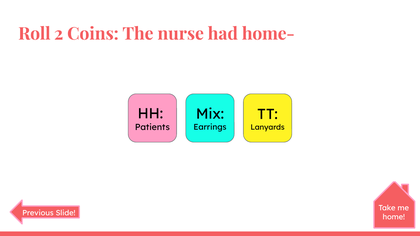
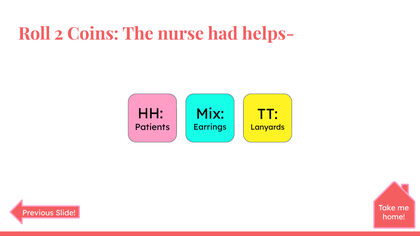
home-: home- -> helps- (268, 34)
